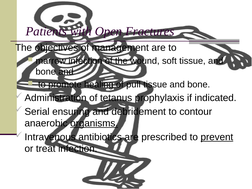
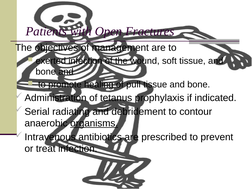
marrow: marrow -> exerted (51, 61)
ensuring: ensuring -> radiating (71, 112)
prevent underline: present -> none (217, 137)
